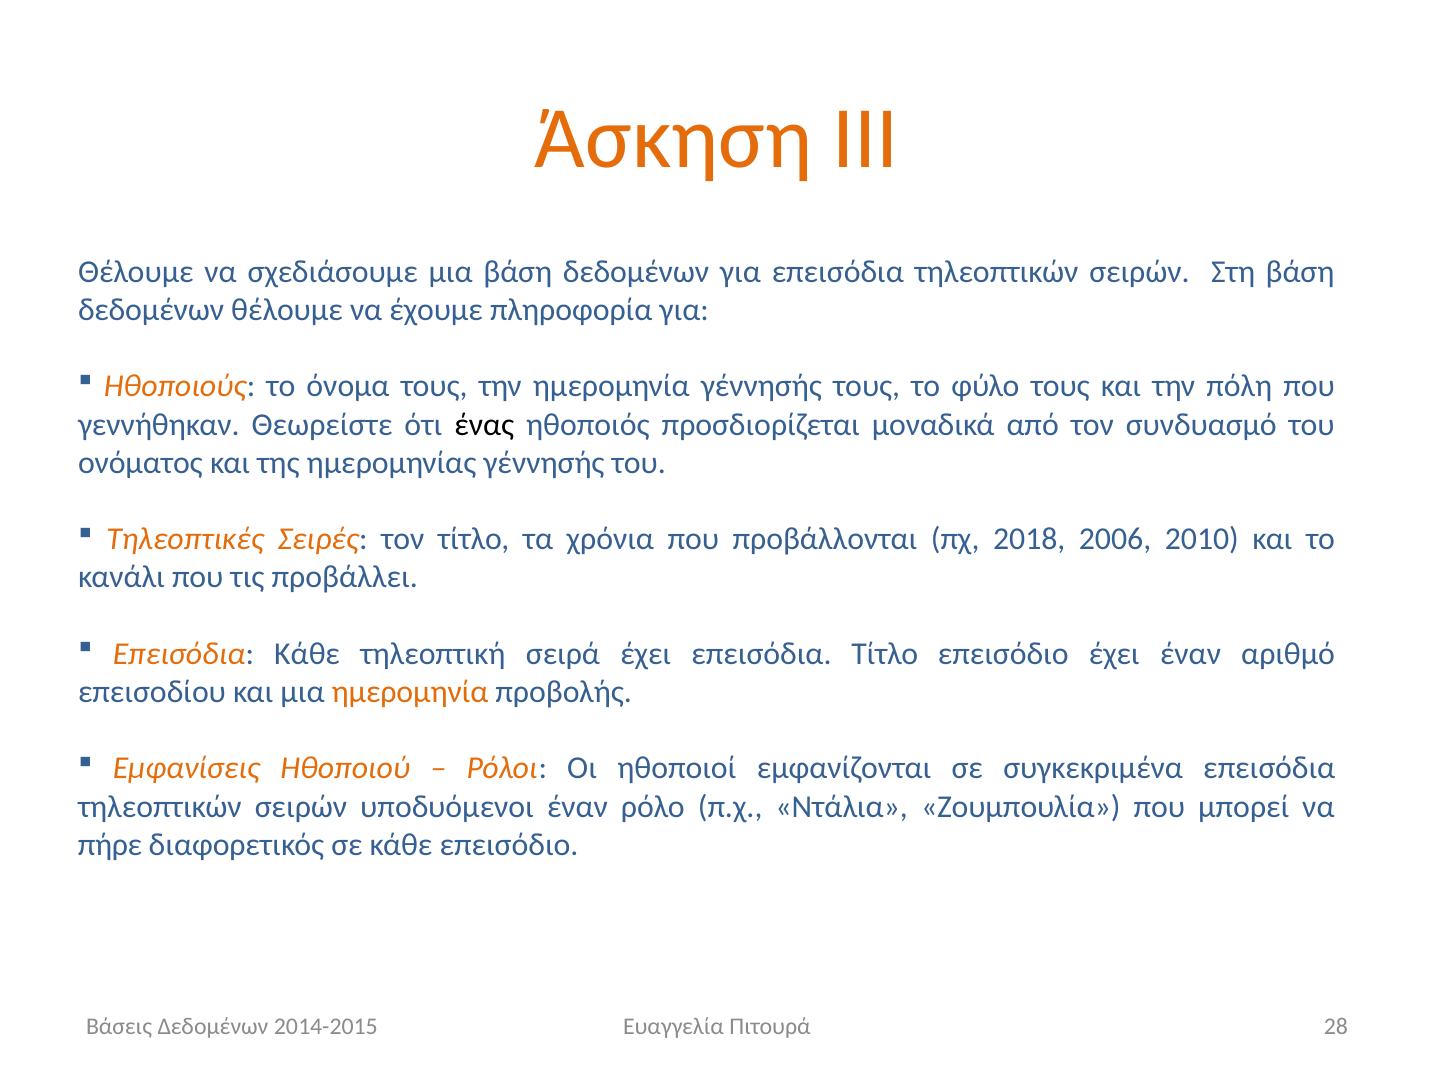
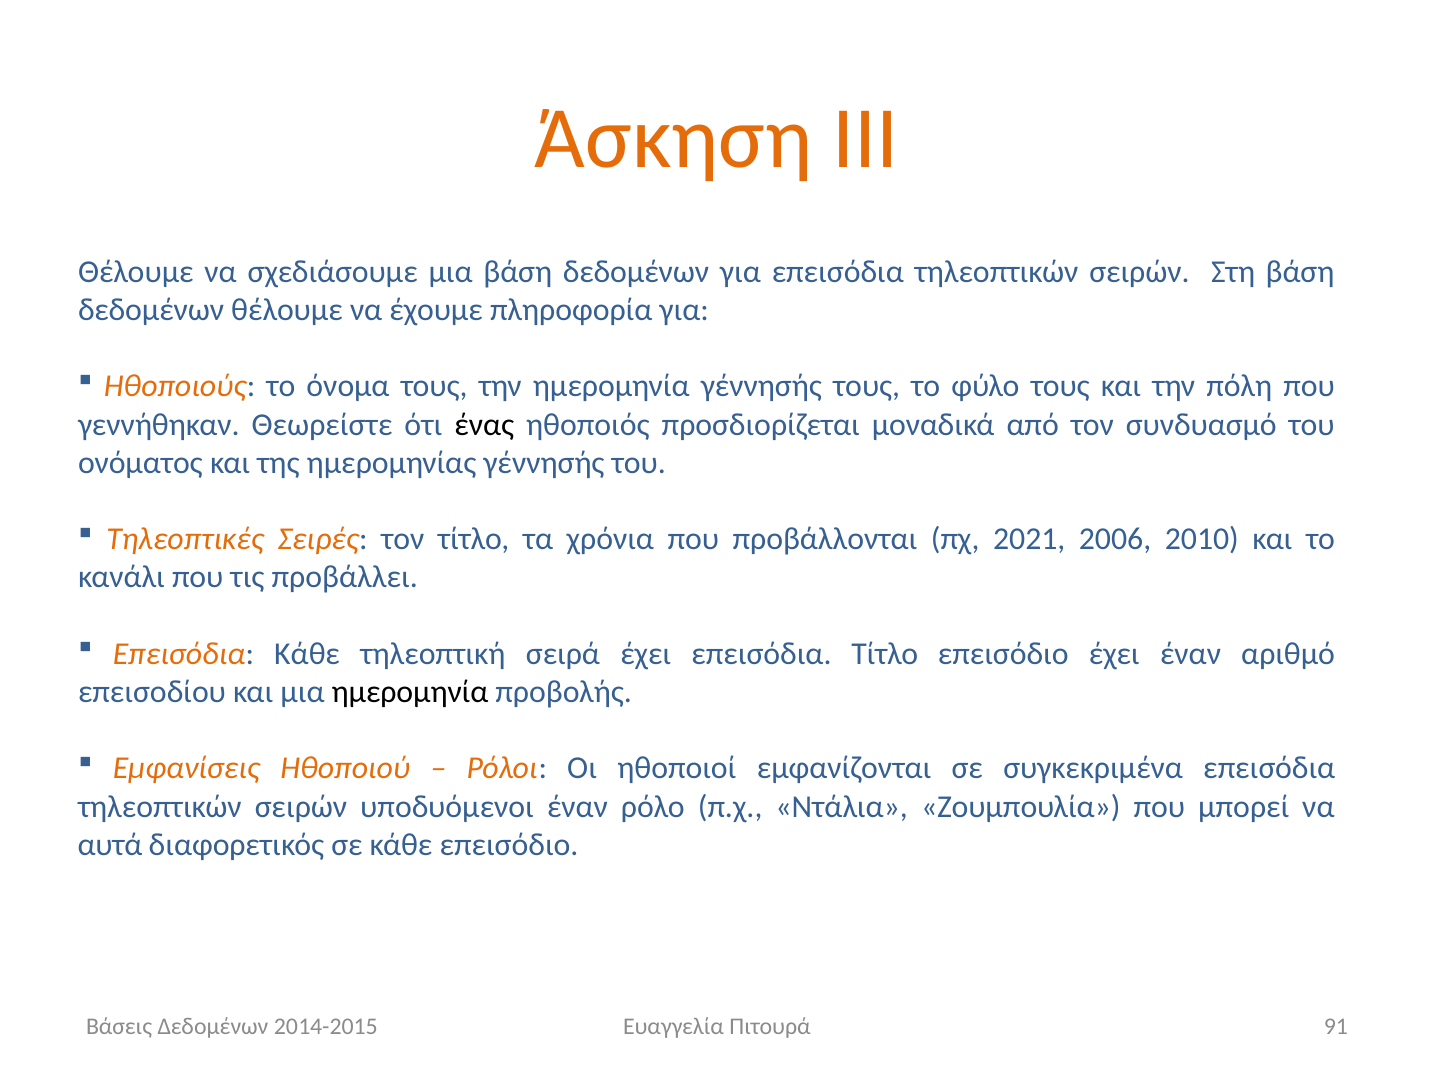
2018: 2018 -> 2021 (1029, 539)
ημερομηνία colour: orange -> black (410, 692)
πήρε: πήρε -> αυτά (110, 845)
28: 28 -> 91 (1336, 1027)
